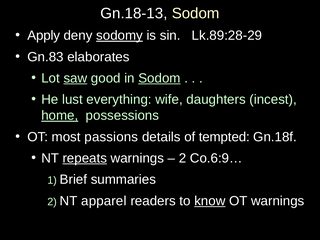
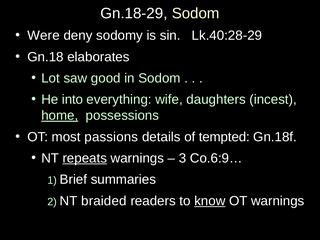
Gn.18-13: Gn.18-13 -> Gn.18-29 (134, 13)
Apply: Apply -> Were (44, 36)
sodomy underline: present -> none (120, 36)
Lk.89:28-29: Lk.89:28-29 -> Lk.40:28-29 (227, 36)
Gn.83: Gn.83 -> Gn.18 (45, 57)
saw underline: present -> none (75, 78)
Sodom underline: present -> none (159, 78)
lust: lust -> into (72, 100)
2: 2 -> 3 (183, 158)
apparel: apparel -> braided (104, 201)
